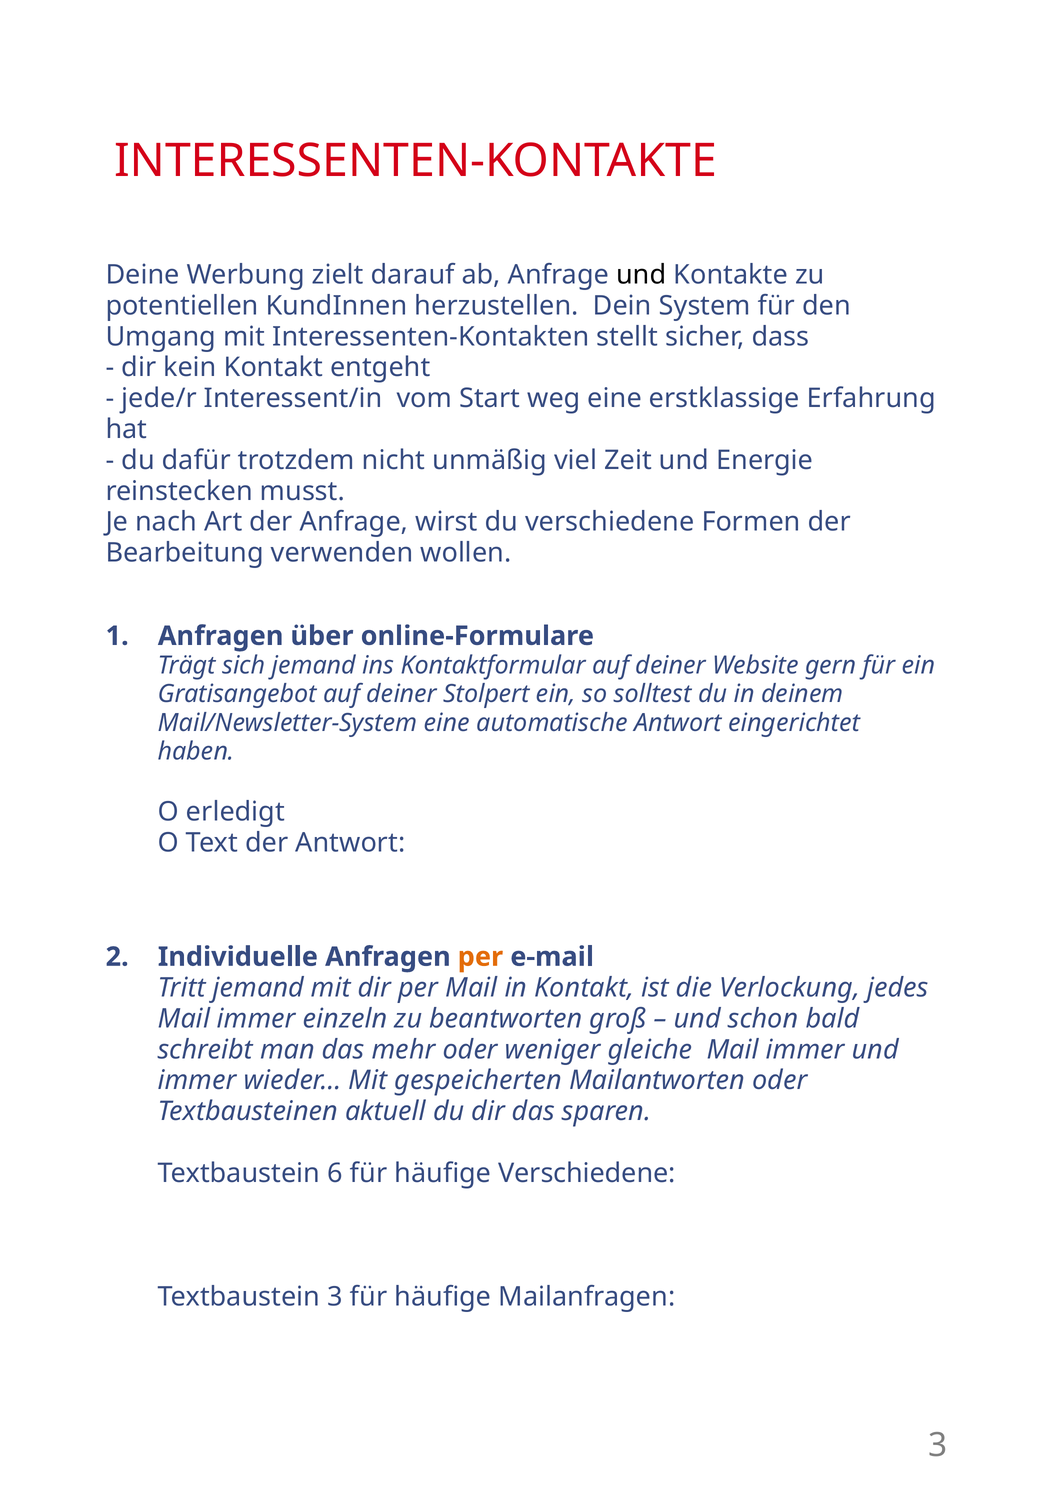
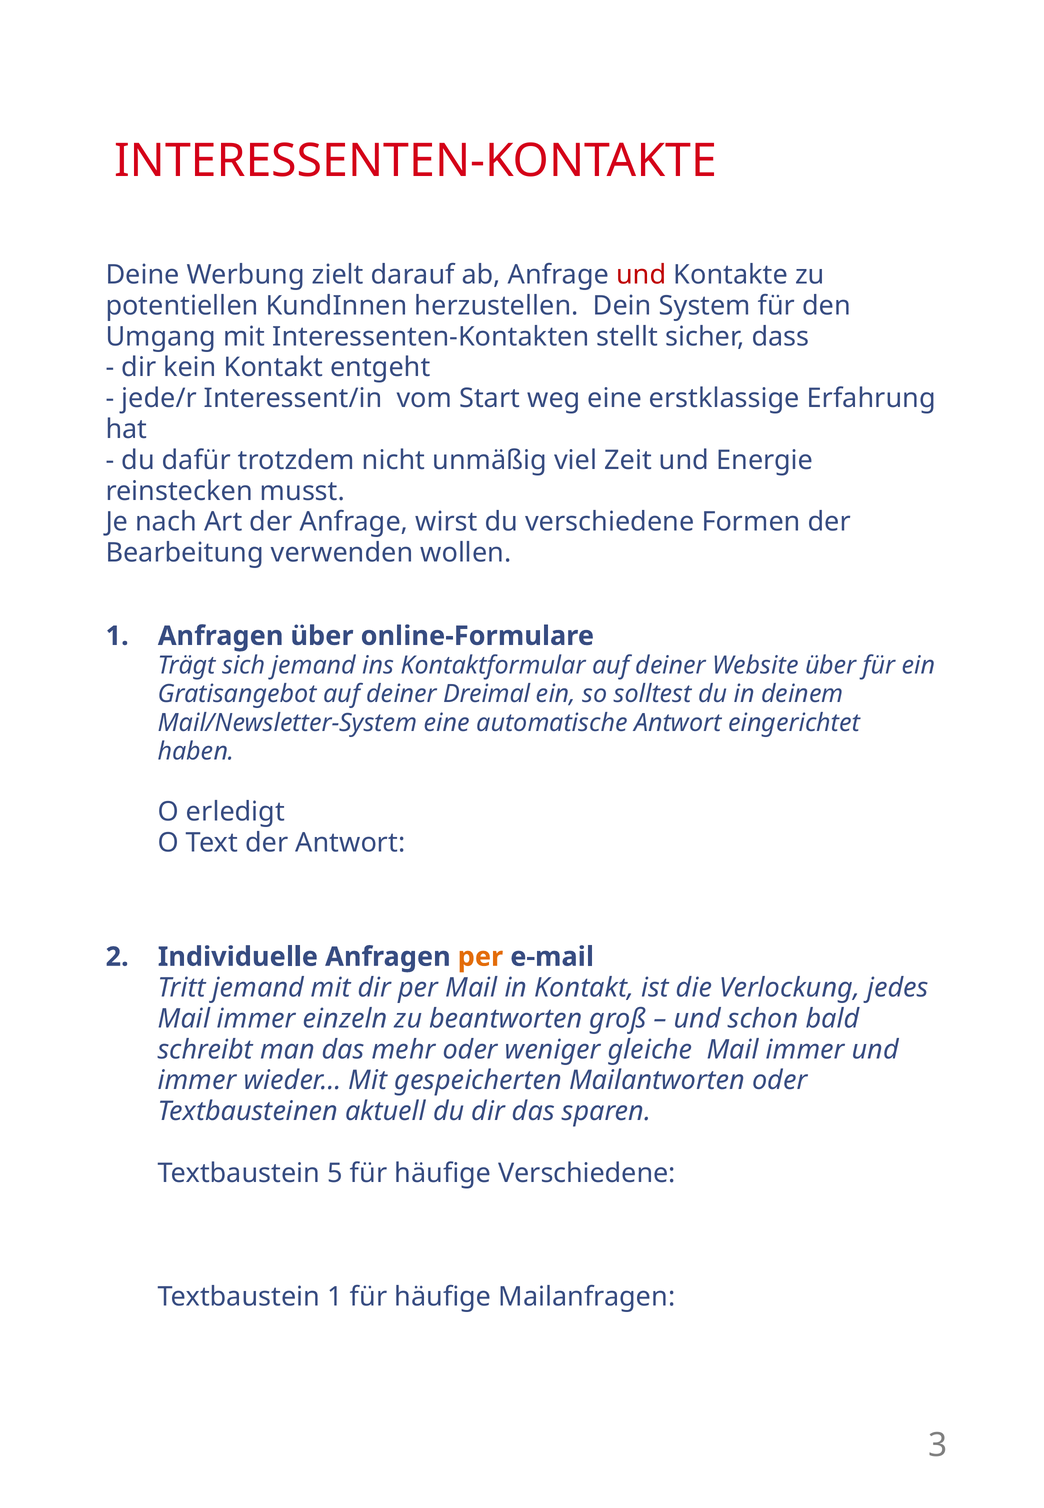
und colour: black -> red (641, 275)
Website gern: gern -> über (831, 666)
Stolpert: Stolpert -> Dreimal (487, 694)
6: 6 -> 5 (335, 1173)
Textbaustein 3: 3 -> 1 (335, 1297)
